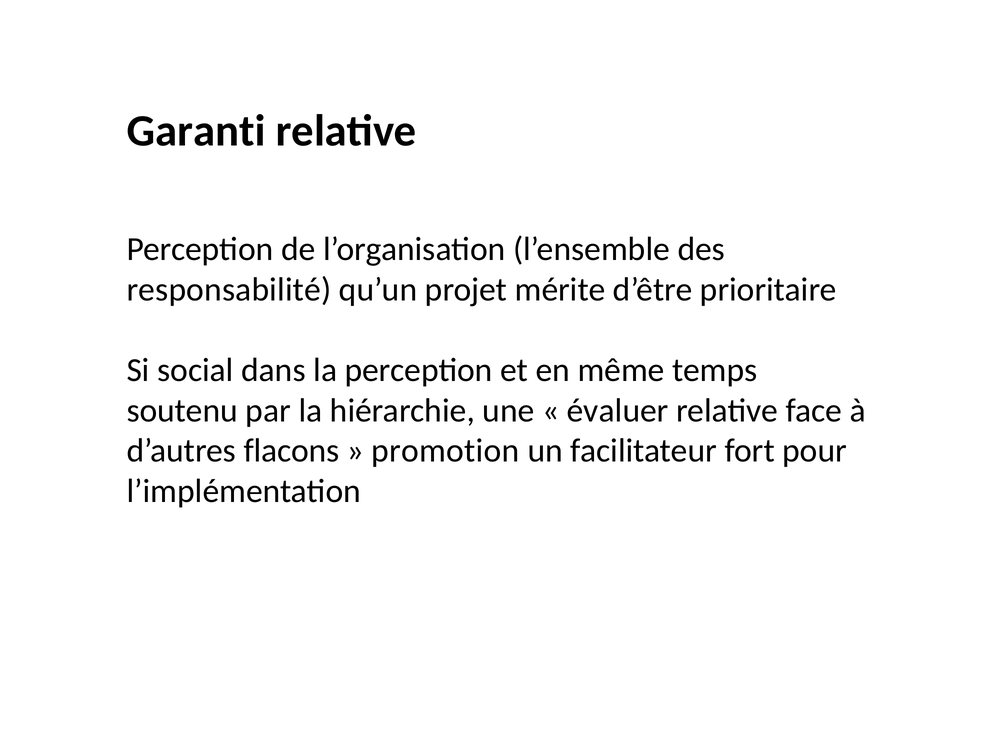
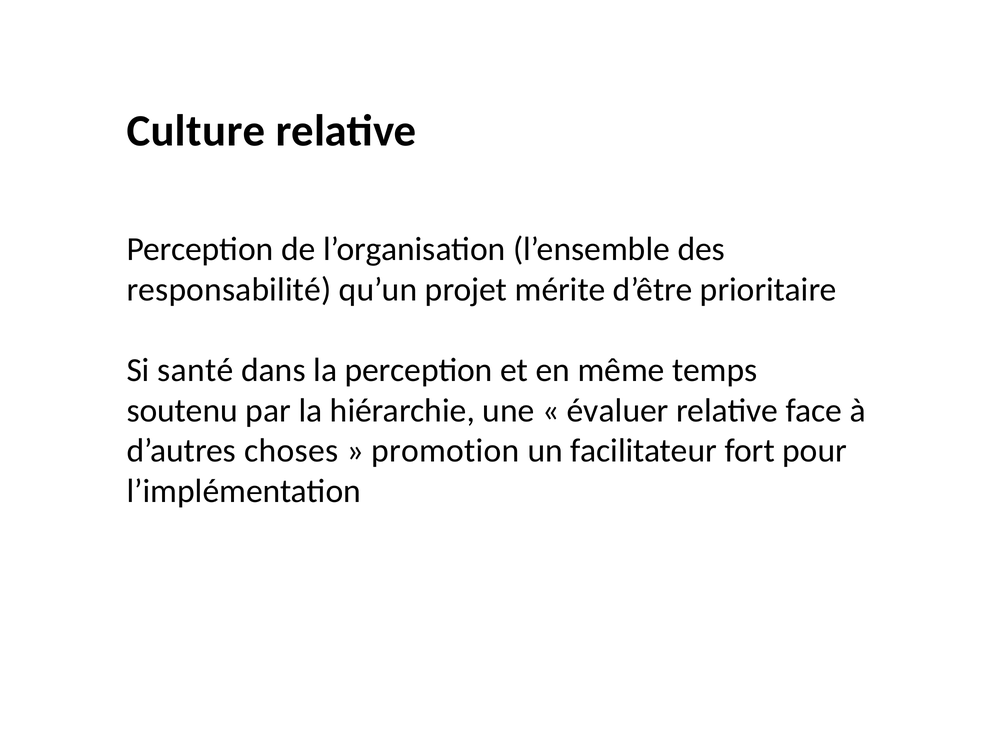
Garanti: Garanti -> Culture (196, 131)
social: social -> santé (195, 370)
flacons: flacons -> choses (291, 451)
